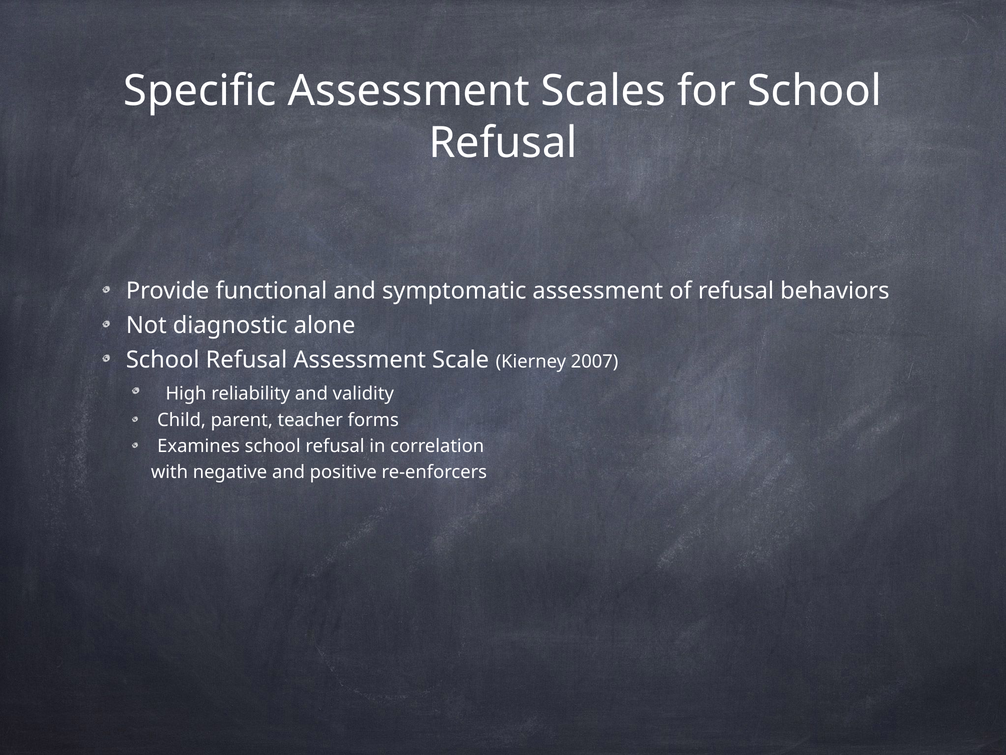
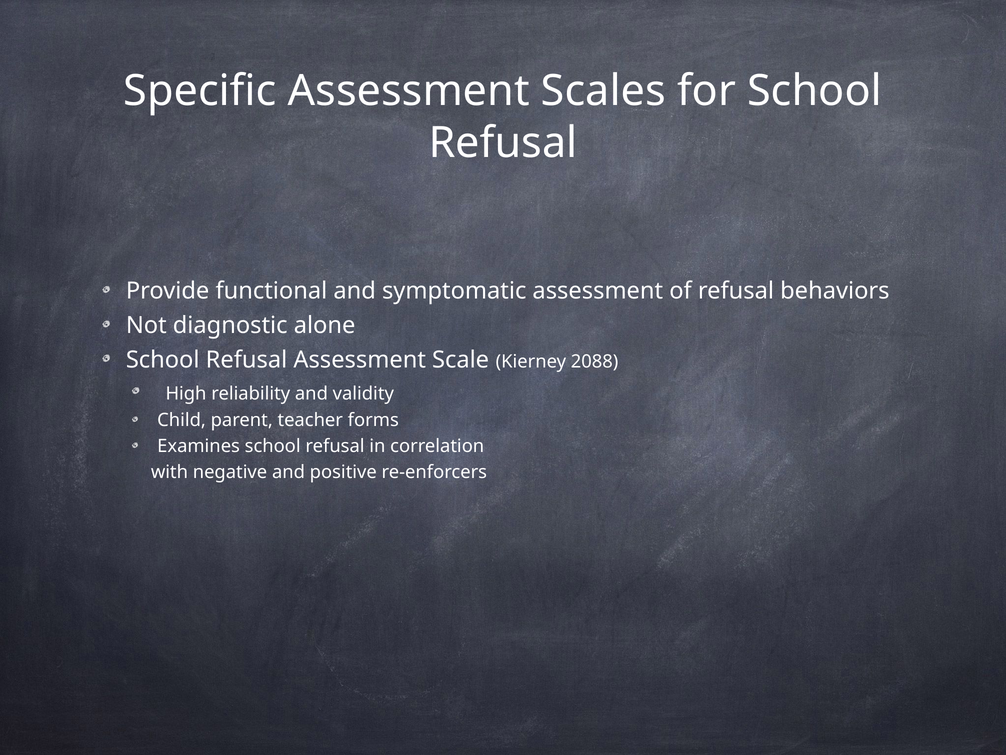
2007: 2007 -> 2088 (595, 361)
